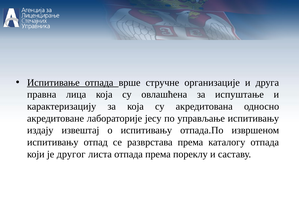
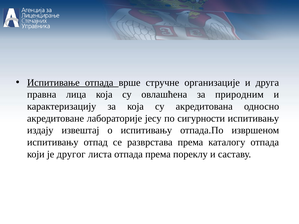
испуштање: испуштање -> природним (239, 95)
управљање: управљање -> сигурности (201, 118)
